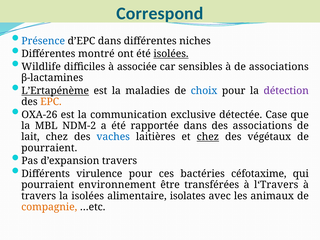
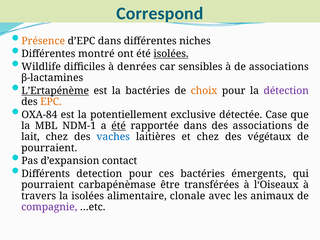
Présence colour: blue -> orange (43, 41)
associée: associée -> denrées (137, 67)
la maladies: maladies -> bactéries (148, 91)
choix colour: blue -> orange (204, 91)
OXA-26: OXA-26 -> OXA-84 (39, 115)
communication: communication -> potentiellement (129, 115)
NDM-2: NDM-2 -> NDM-1 (79, 126)
été underline: none -> present (119, 126)
chez underline: present -> none (208, 137)
d’expansion travers: travers -> contact (120, 161)
virulence: virulence -> detection (99, 174)
céfotaxime: céfotaxime -> émergents (259, 174)
environnement: environnement -> carbapénèmase (117, 185)
l‘Travers: l‘Travers -> l‘Oiseaux (276, 185)
isolates: isolates -> clonale (188, 196)
compagnie colour: orange -> purple (49, 207)
